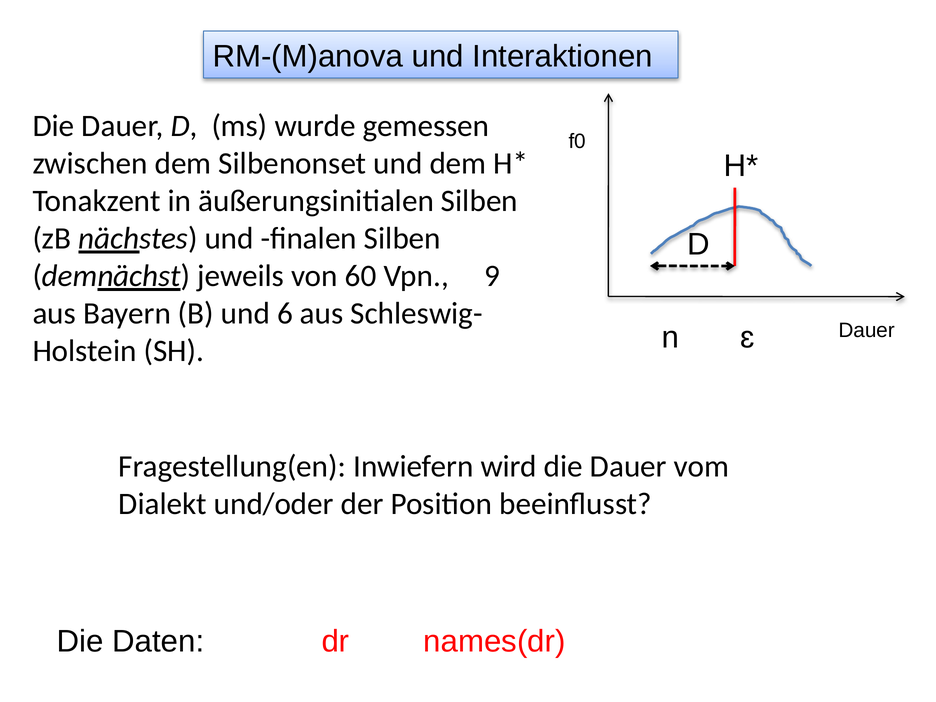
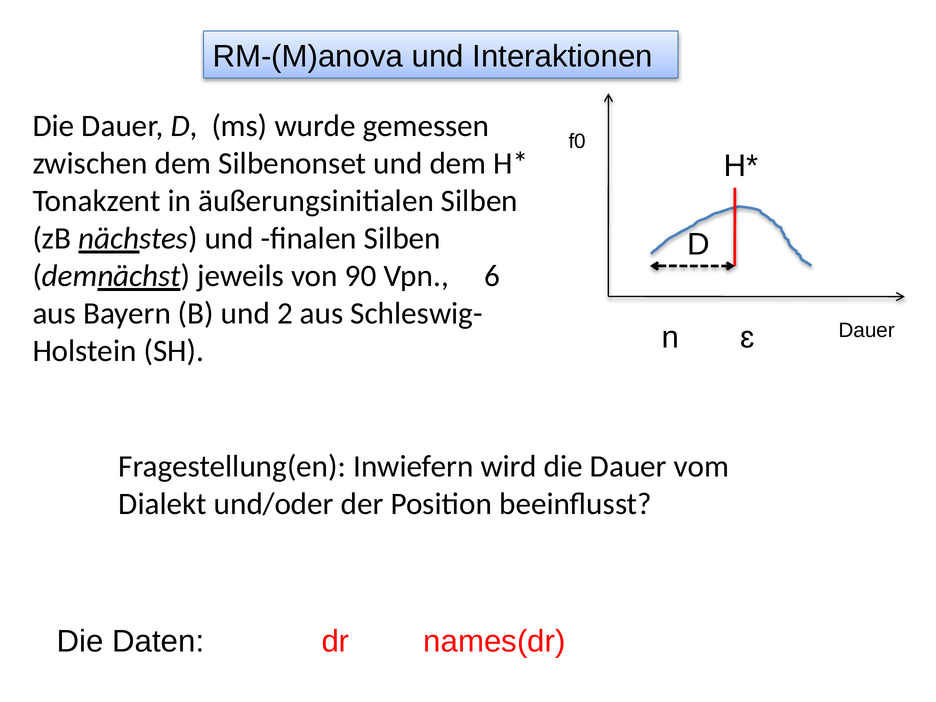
60: 60 -> 90 (361, 276)
9: 9 -> 6 (492, 276)
6: 6 -> 2 (285, 313)
